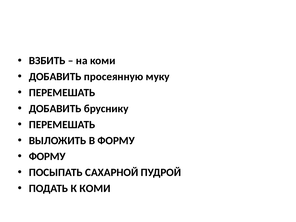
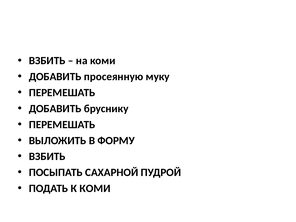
ФОРМУ: ФОРМУ -> ВЗБИТЬ (47, 157)
